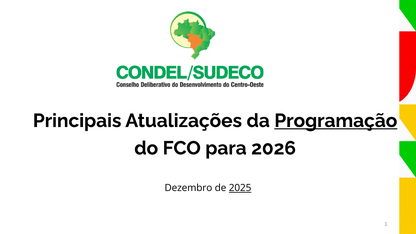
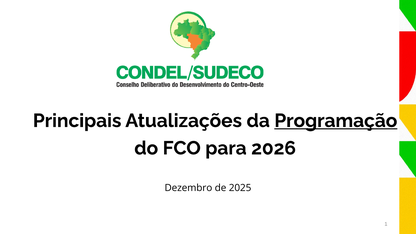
2025 underline: present -> none (240, 188)
